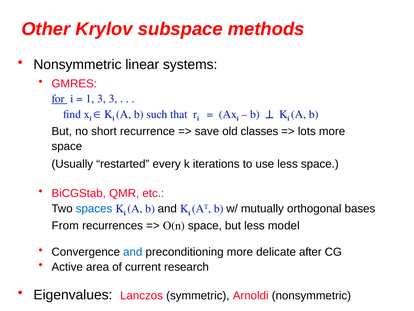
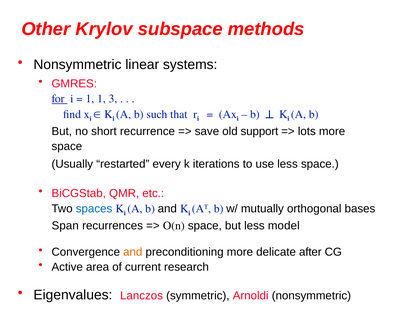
1 3: 3 -> 1 (101, 99)
classes: classes -> support (259, 131)
From: From -> Span (65, 225)
and colour: blue -> orange (133, 252)
